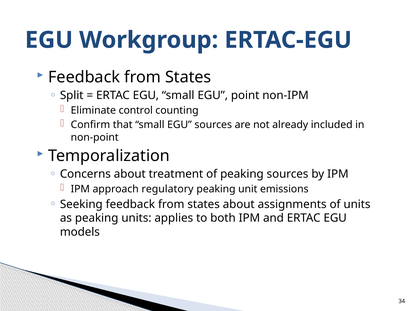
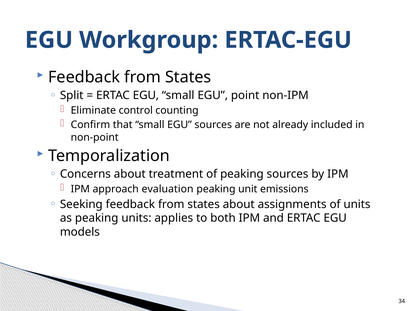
regulatory: regulatory -> evaluation (168, 189)
